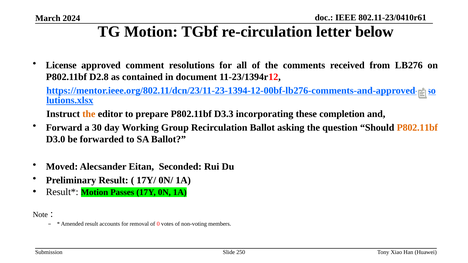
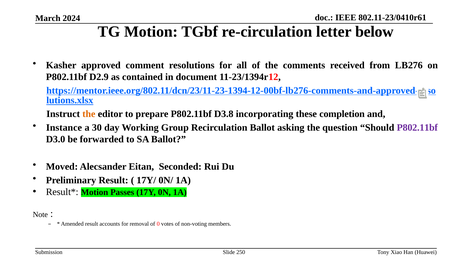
License: License -> Kasher (61, 65)
D2.8: D2.8 -> D2.9 (99, 77)
D3.3: D3.3 -> D3.8 (224, 114)
Forward: Forward -> Instance (64, 128)
P802.11bf colour: orange -> purple (417, 128)
